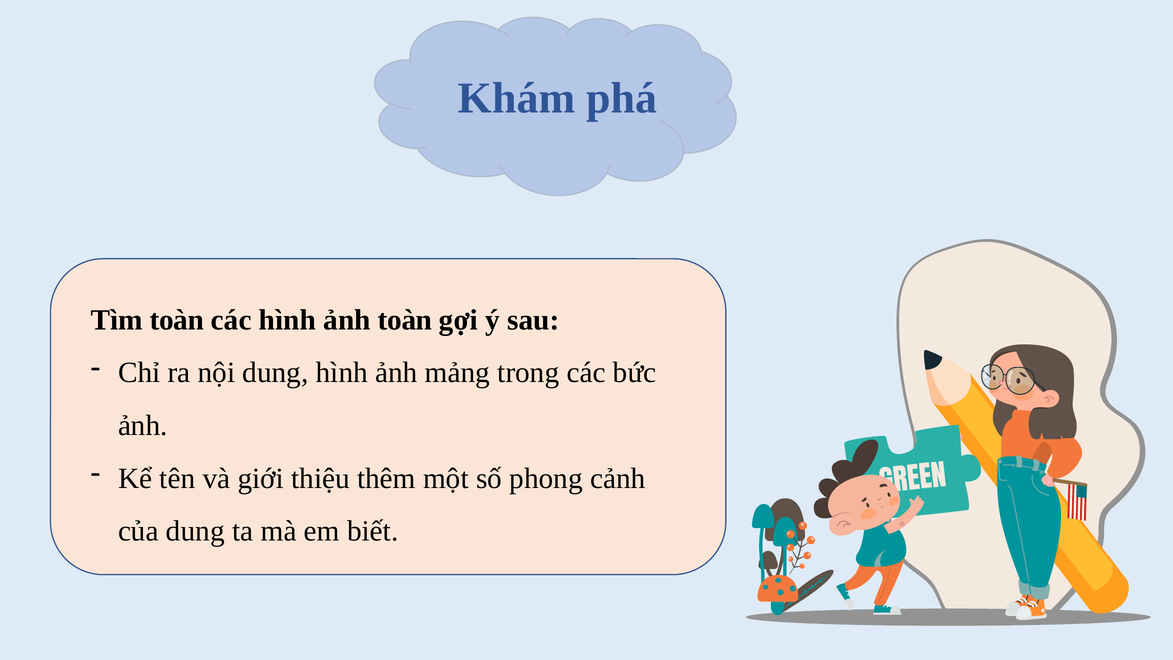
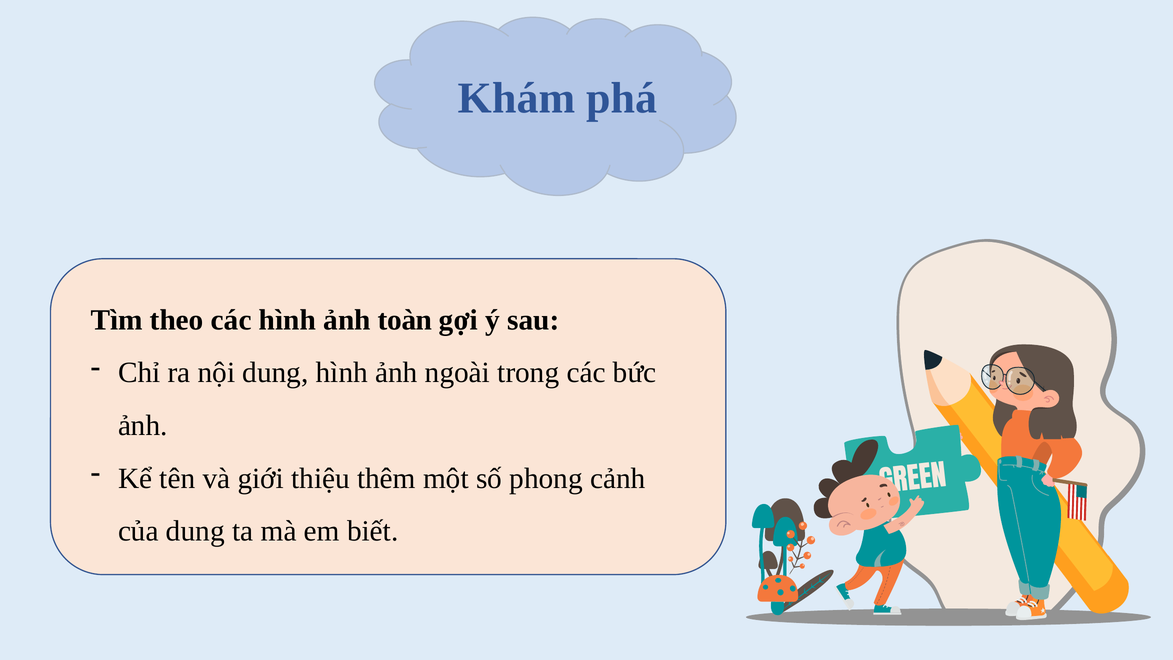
Tìm toàn: toàn -> theo (177, 320)
mảng: mảng -> ngoài (457, 373)
